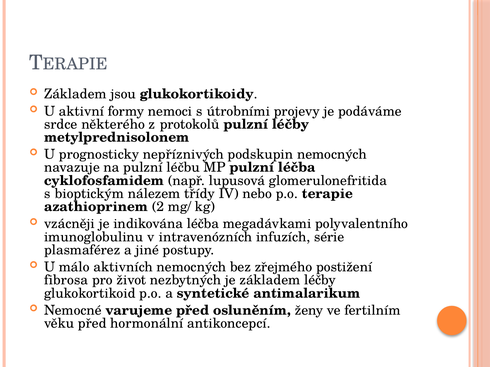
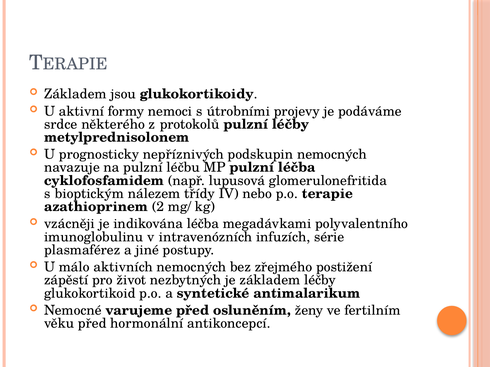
fibrosa: fibrosa -> zápěstí (66, 281)
